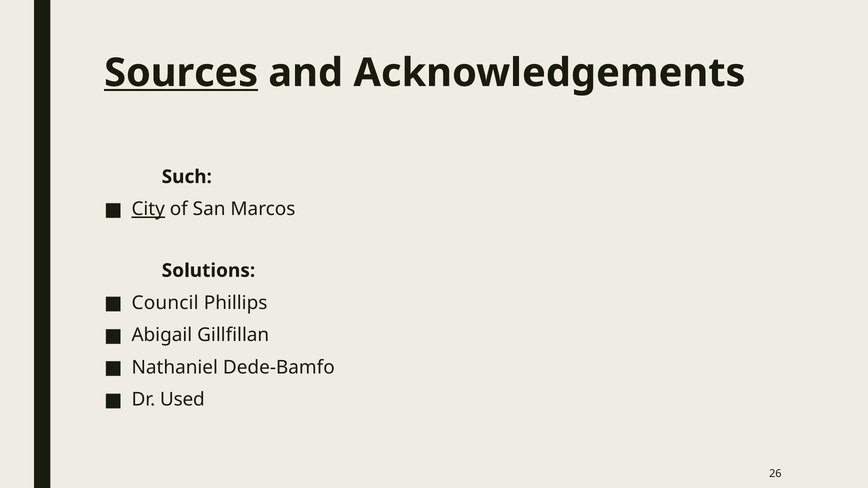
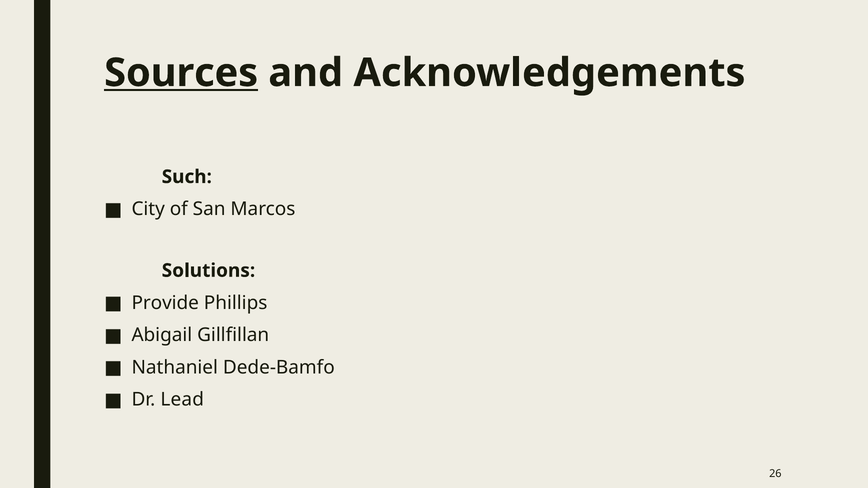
City underline: present -> none (148, 209)
Council: Council -> Provide (165, 303)
Used: Used -> Lead (182, 400)
